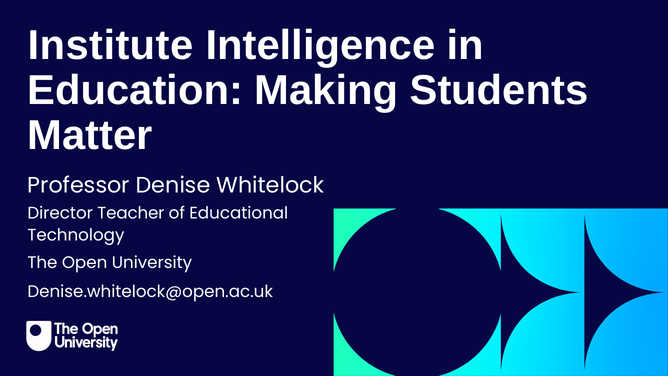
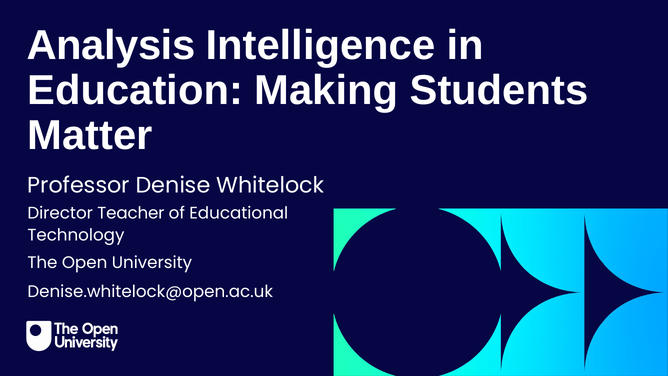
Institute: Institute -> Analysis (111, 45)
